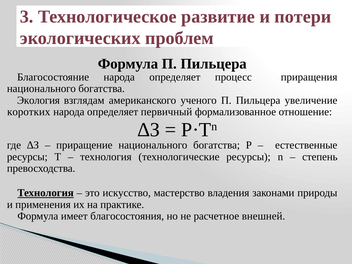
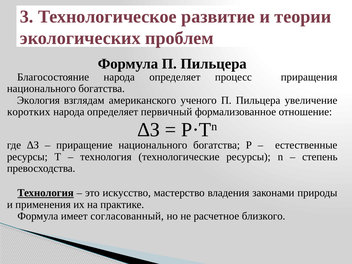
потери: потери -> теории (303, 17)
благосостояния: благосостояния -> согласованный (127, 216)
внешней: внешней -> близкого (264, 216)
